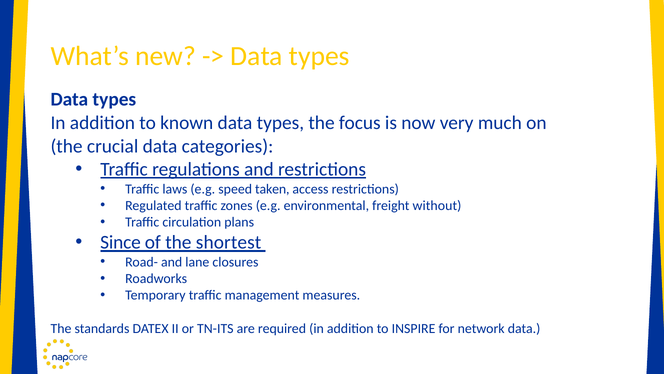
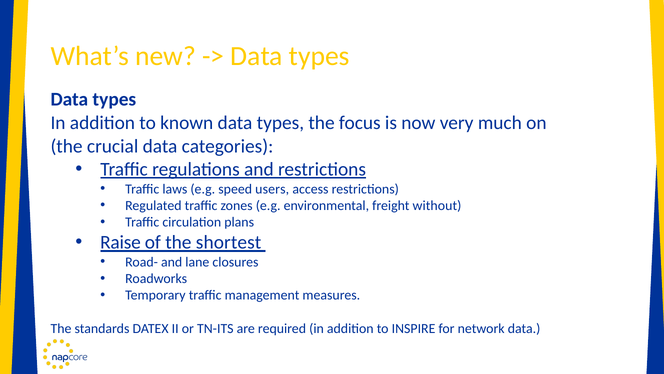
taken: taken -> users (272, 189)
Since: Since -> Raise (120, 242)
